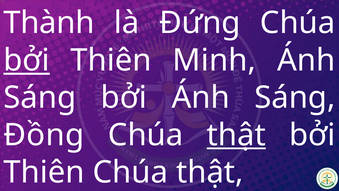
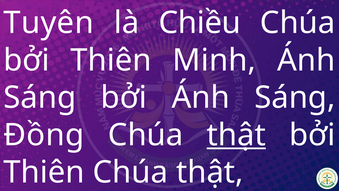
Thành: Thành -> Tuyên (49, 23)
Đứng: Đứng -> Chiều (200, 23)
bởi underline: present -> none (27, 60)
